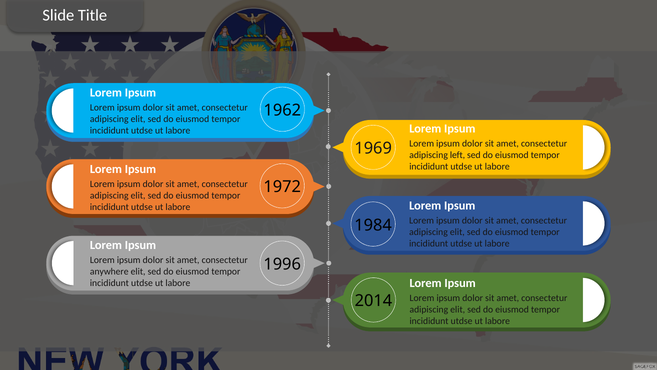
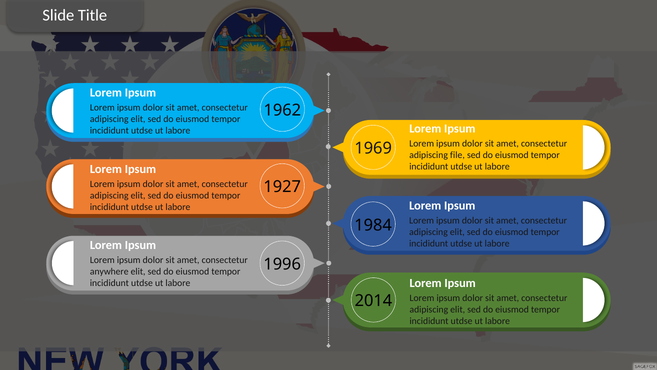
left: left -> file (457, 155)
1972: 1972 -> 1927 (282, 187)
